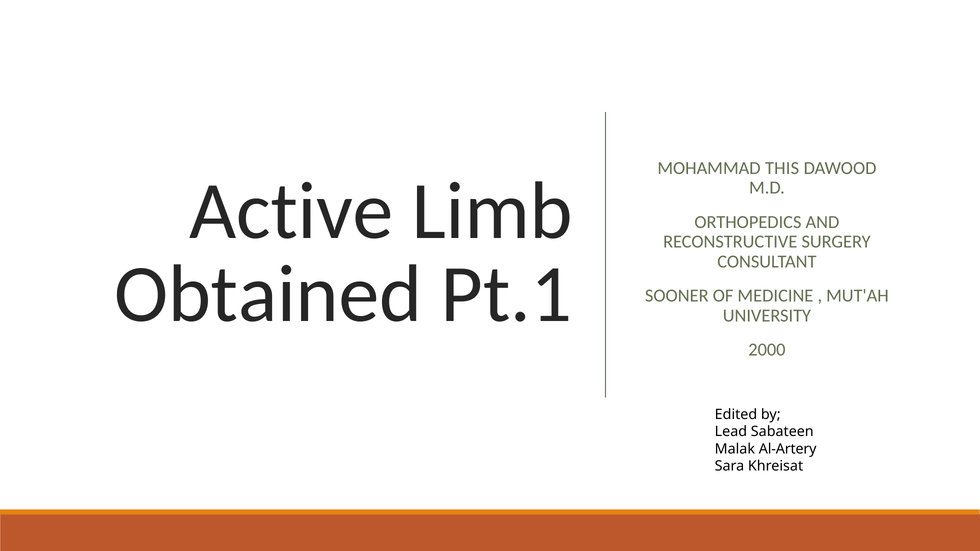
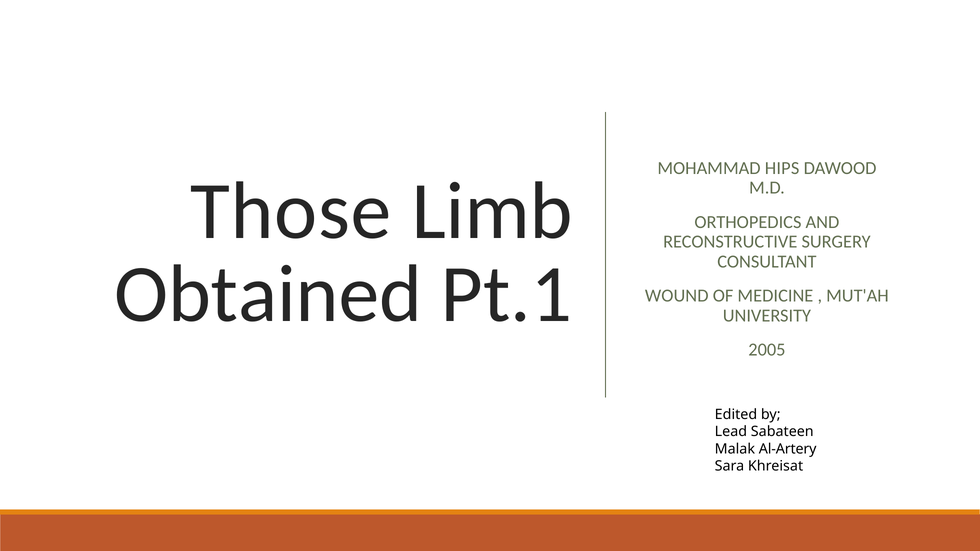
THIS: THIS -> HIPS (782, 168)
Active: Active -> Those (291, 211)
SOONER: SOONER -> WOUND (677, 296)
2000: 2000 -> 2005 (767, 350)
